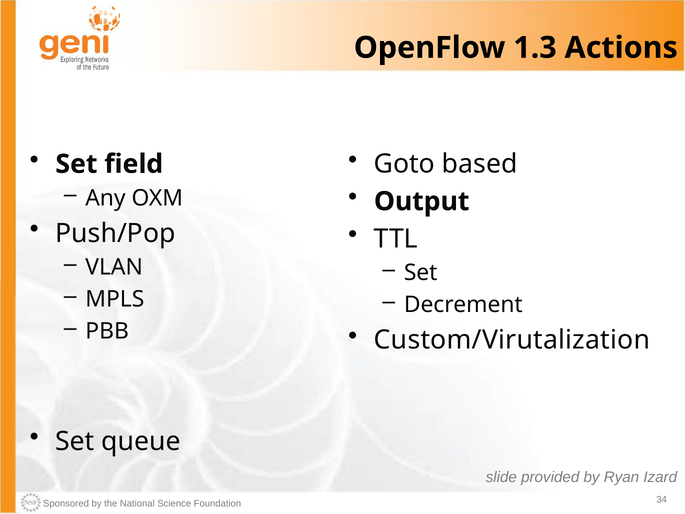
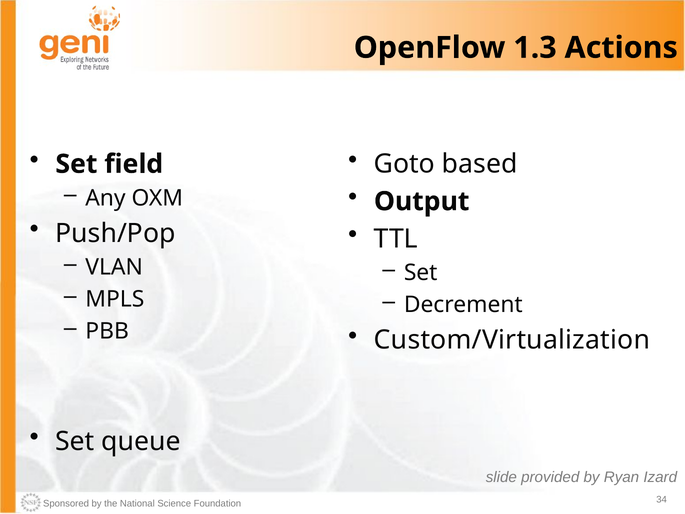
Custom/Virutalization: Custom/Virutalization -> Custom/Virtualization (512, 340)
